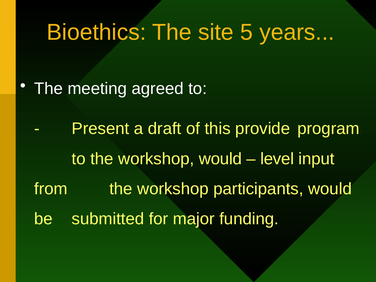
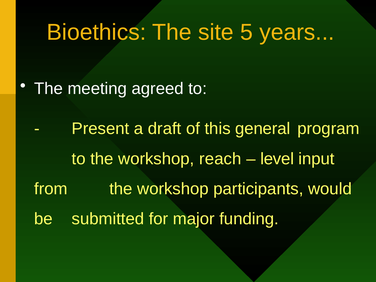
provide: provide -> general (263, 129)
workshop would: would -> reach (220, 159)
